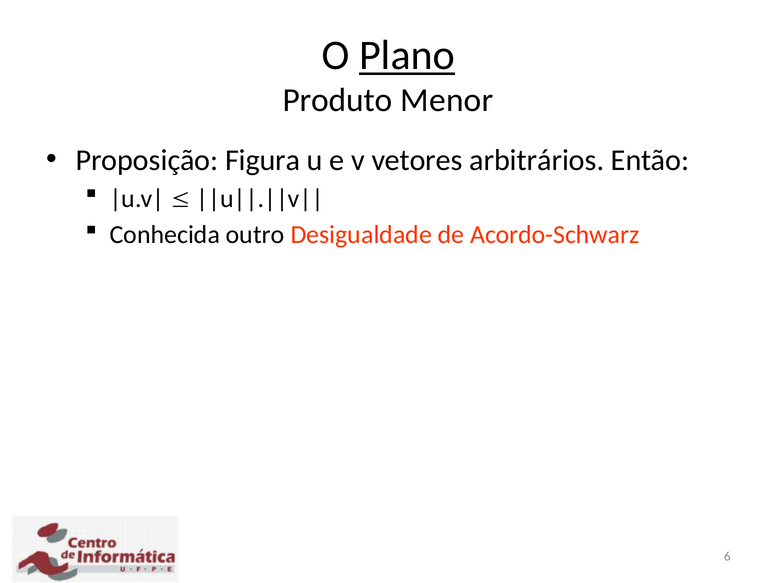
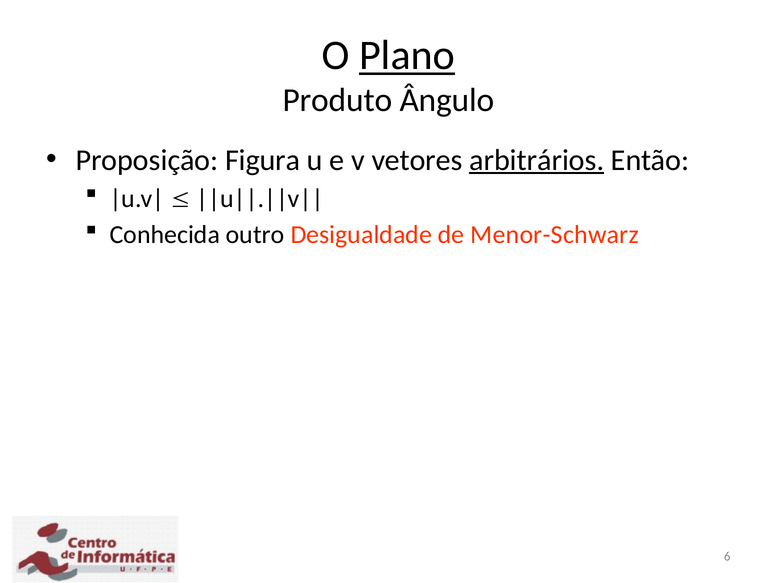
Menor: Menor -> Ângulo (447, 100)
arbitrários underline: none -> present (537, 160)
Acordo-Schwarz: Acordo-Schwarz -> Menor-Schwarz (555, 235)
